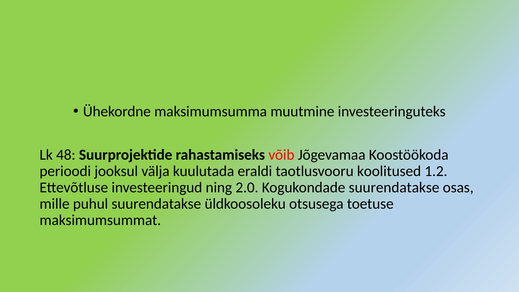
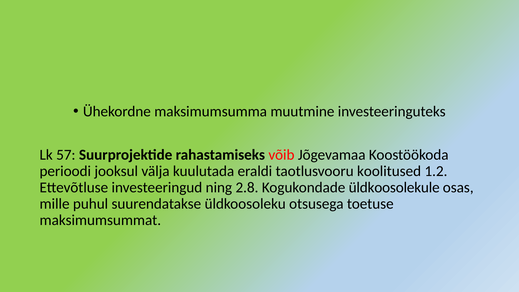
48: 48 -> 57 (66, 155)
2.0: 2.0 -> 2.8 (247, 188)
Kogukondade suurendatakse: suurendatakse -> üldkoosolekule (394, 188)
